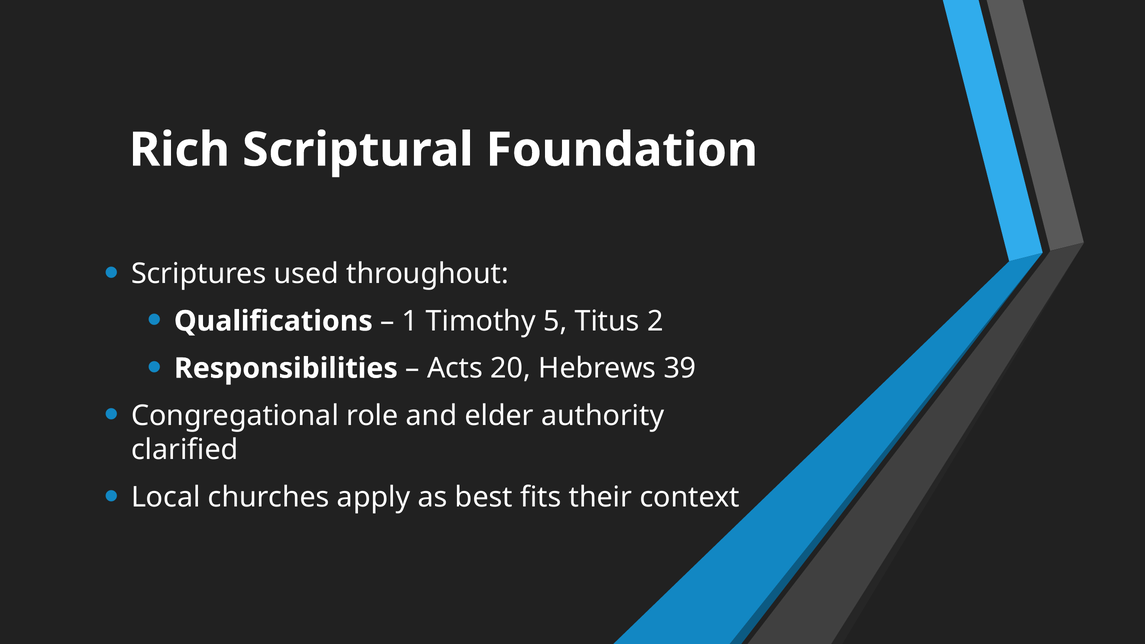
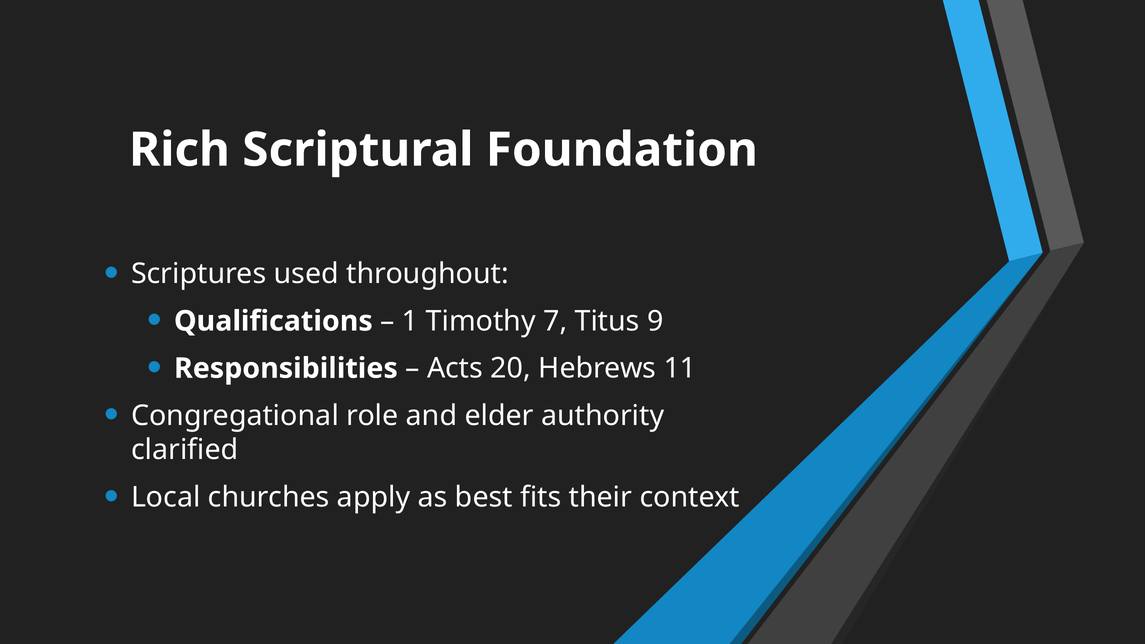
5: 5 -> 7 (555, 321)
2: 2 -> 9 (655, 321)
39: 39 -> 11 (680, 368)
